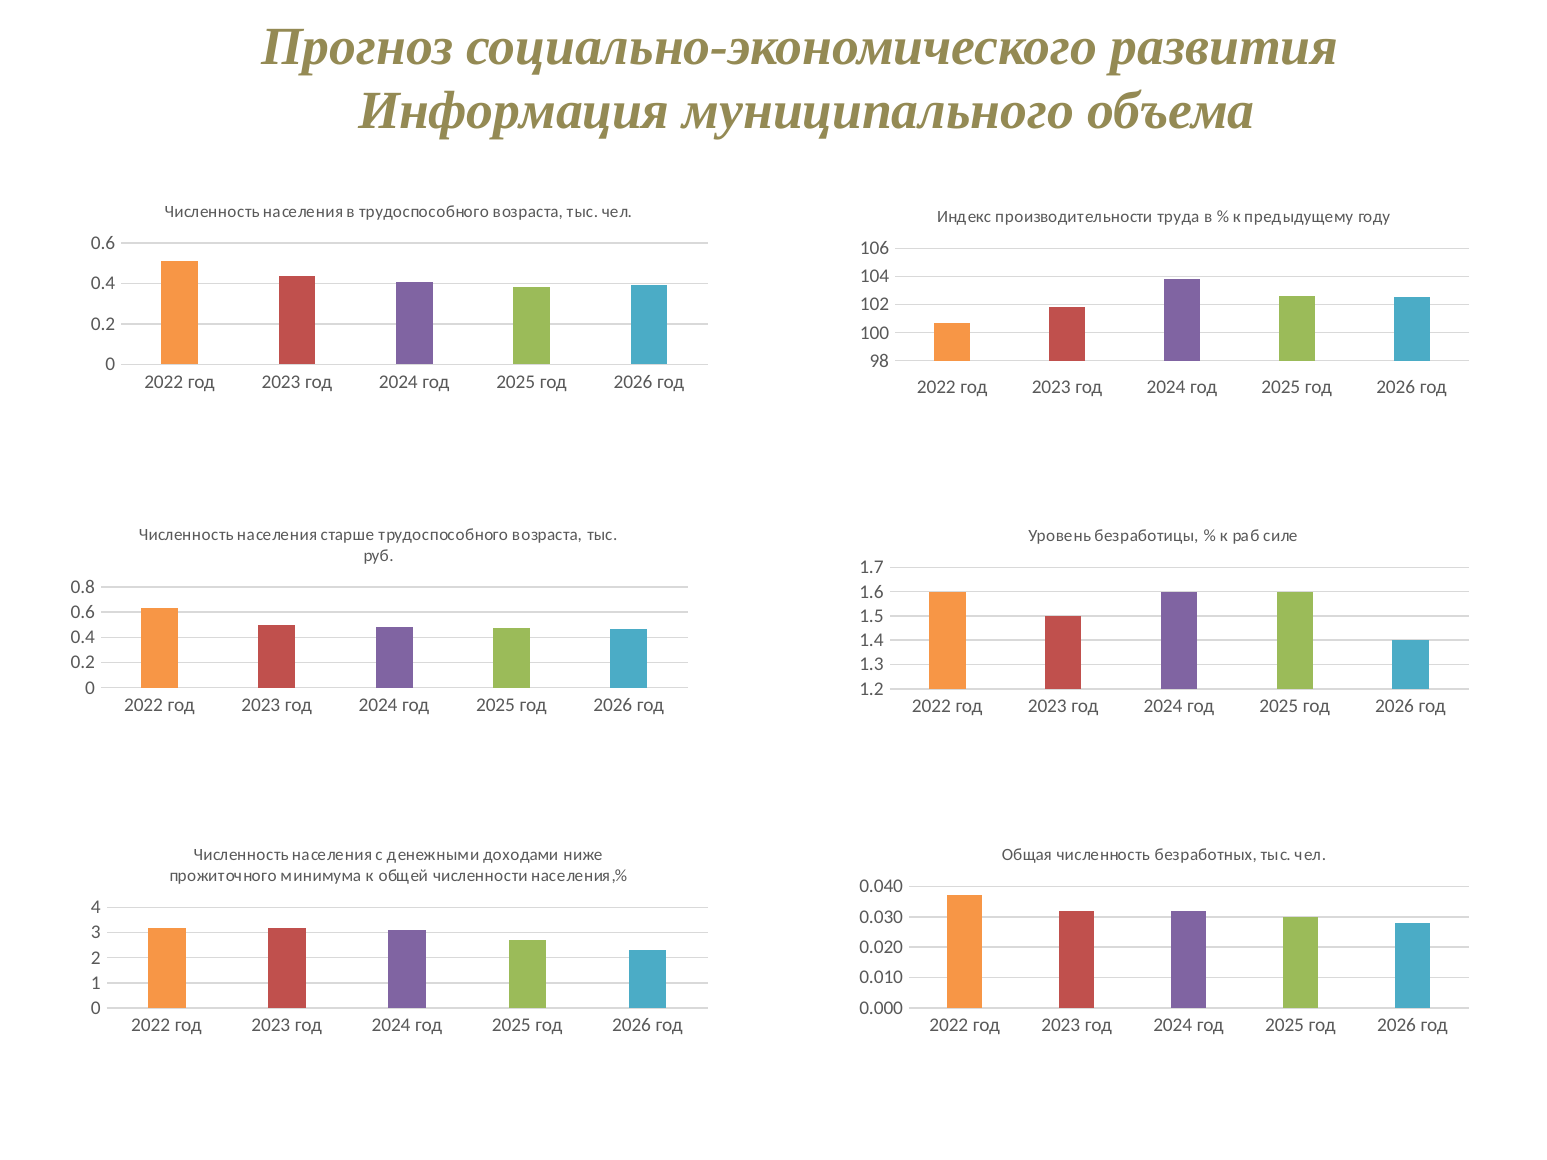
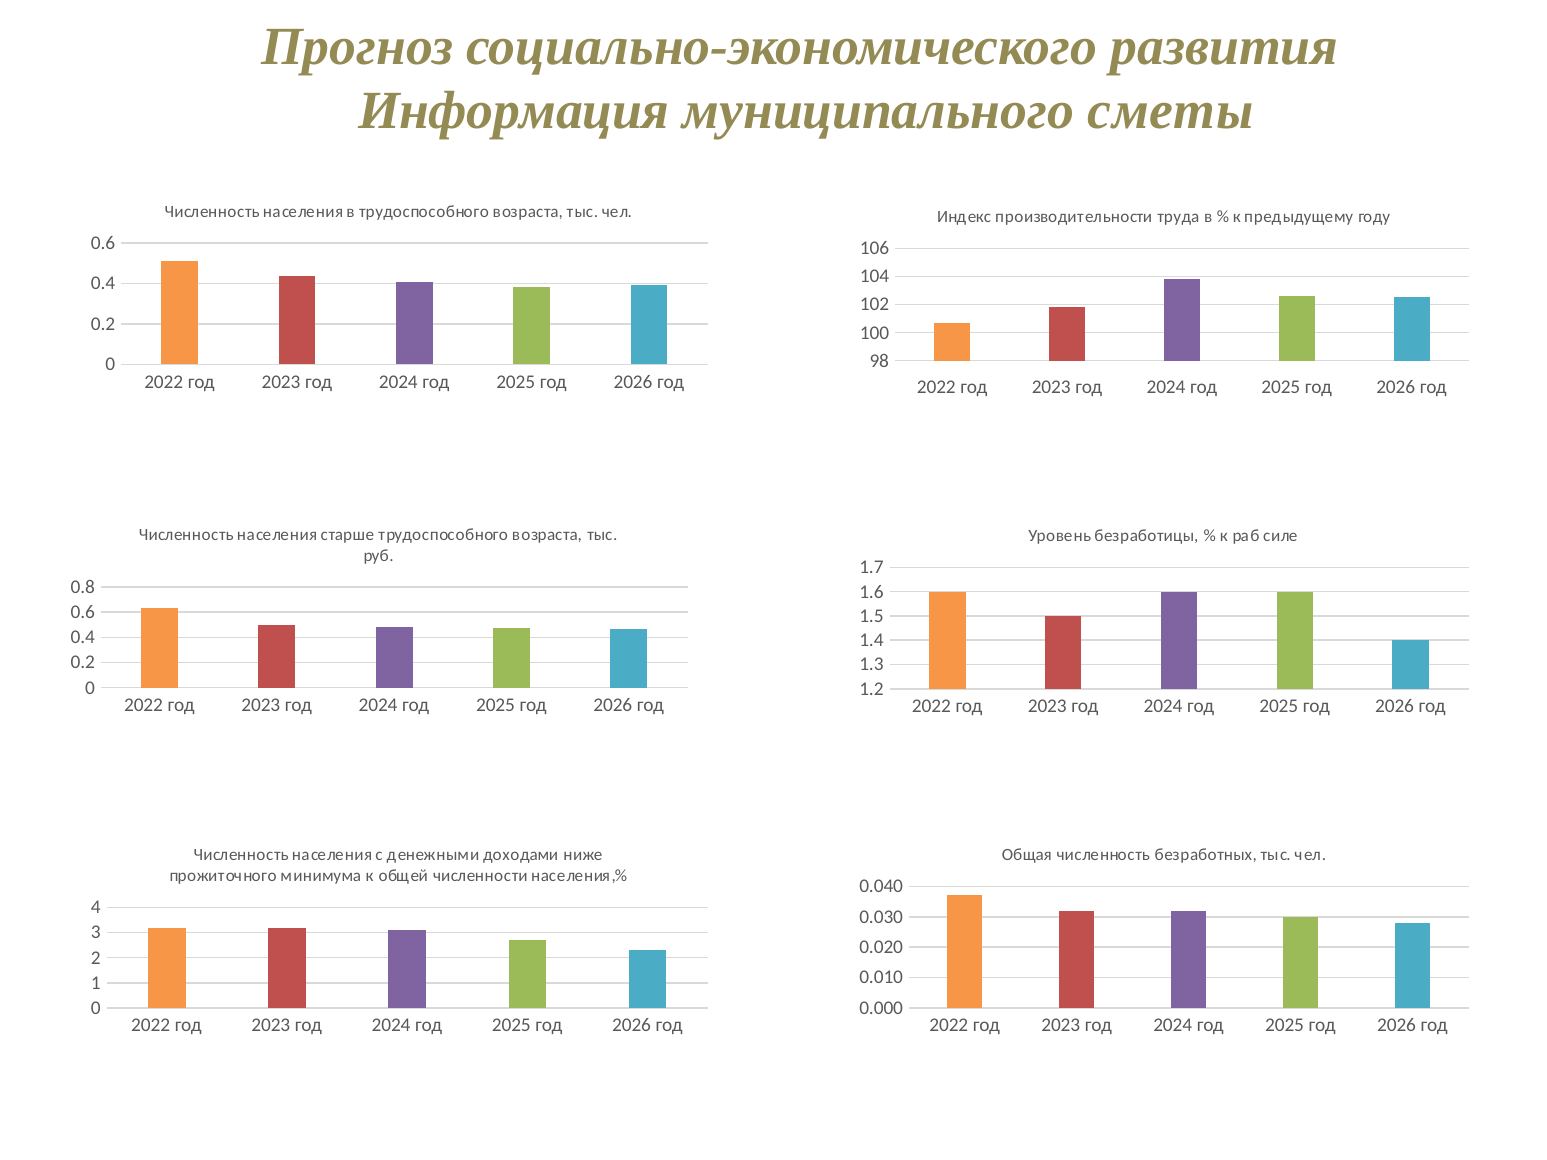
объема: объема -> сметы (1171, 111)
